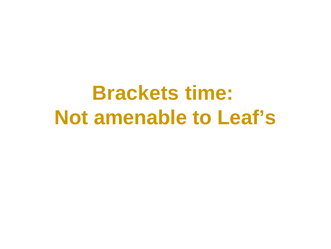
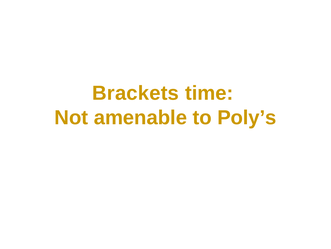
Leaf’s: Leaf’s -> Poly’s (247, 117)
